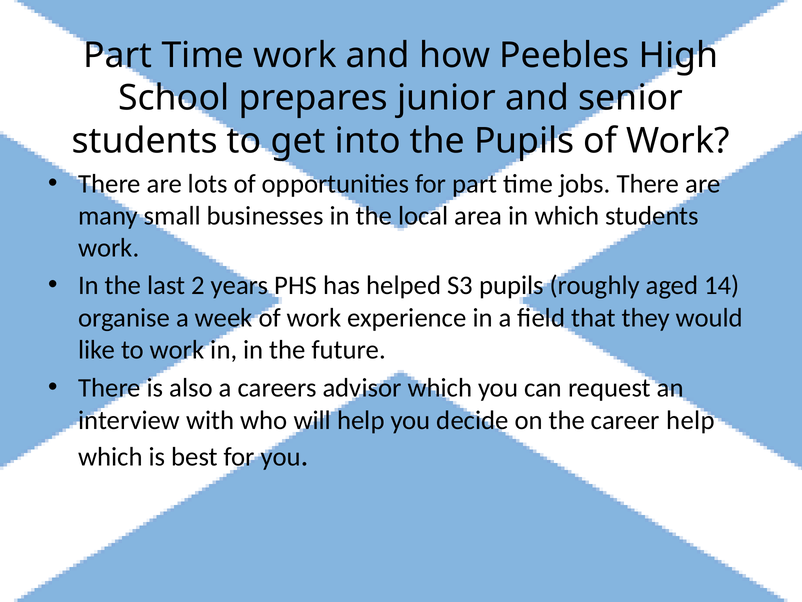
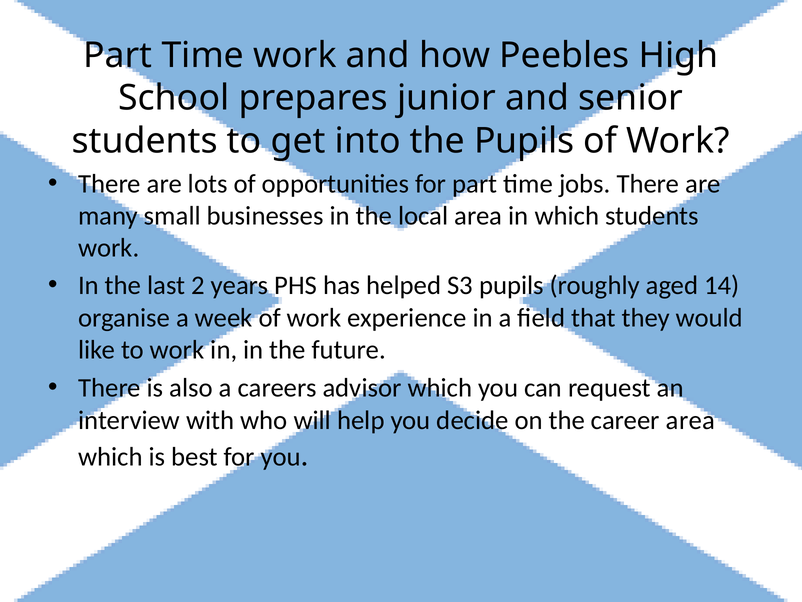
career help: help -> area (690, 420)
